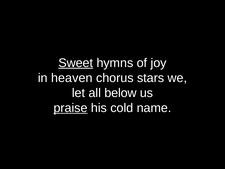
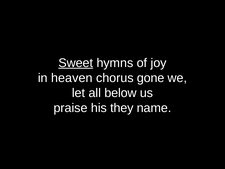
stars: stars -> gone (151, 78)
praise underline: present -> none (70, 108)
cold: cold -> they (122, 108)
